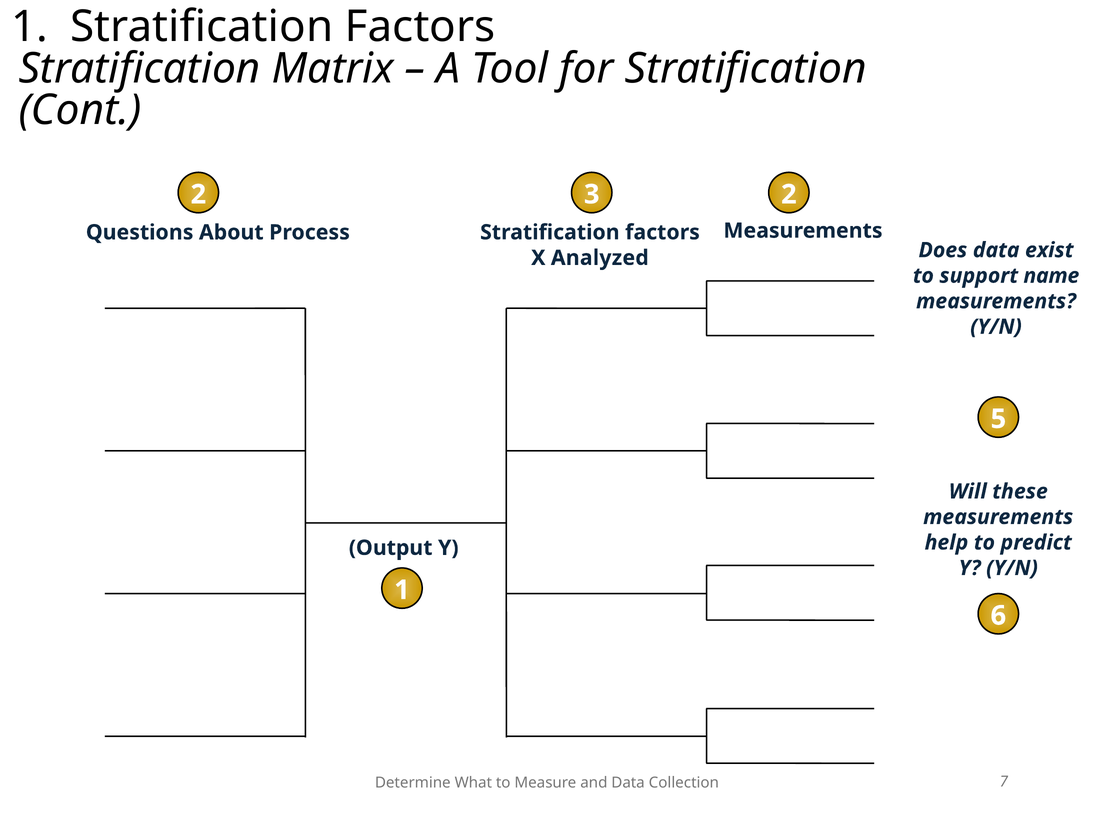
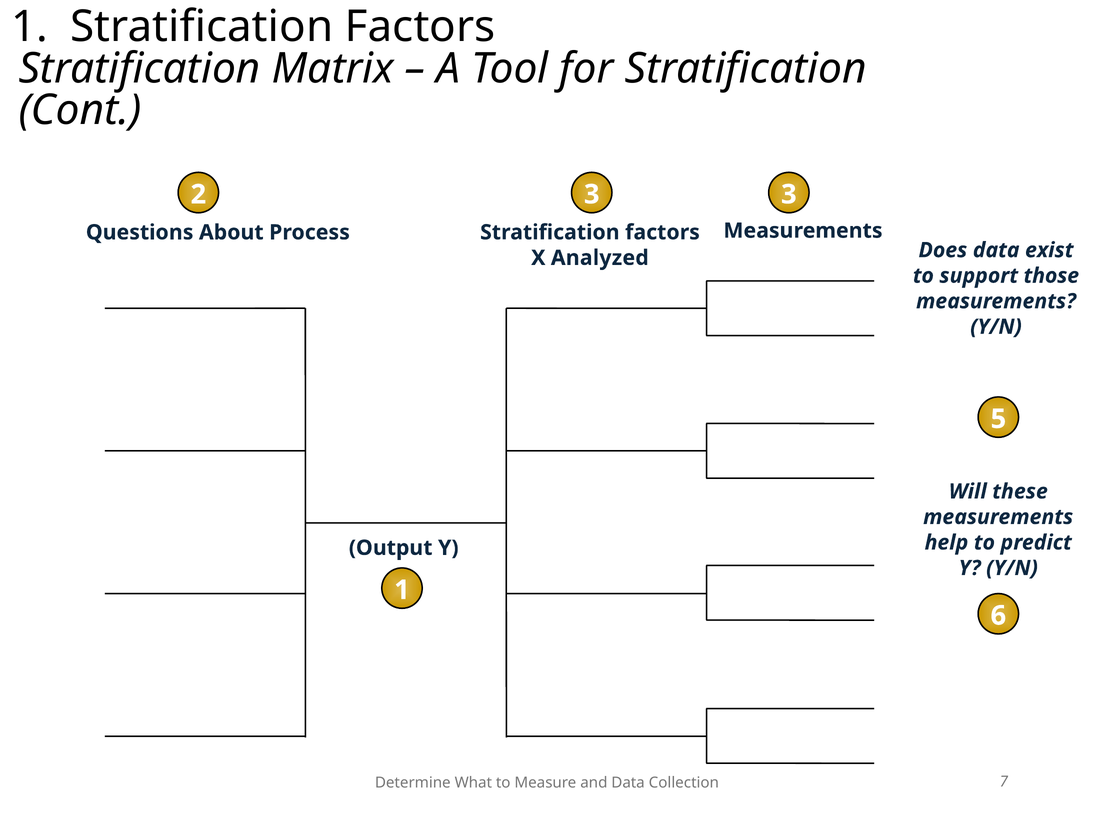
3 2: 2 -> 3 (789, 195)
name: name -> those (1051, 276)
